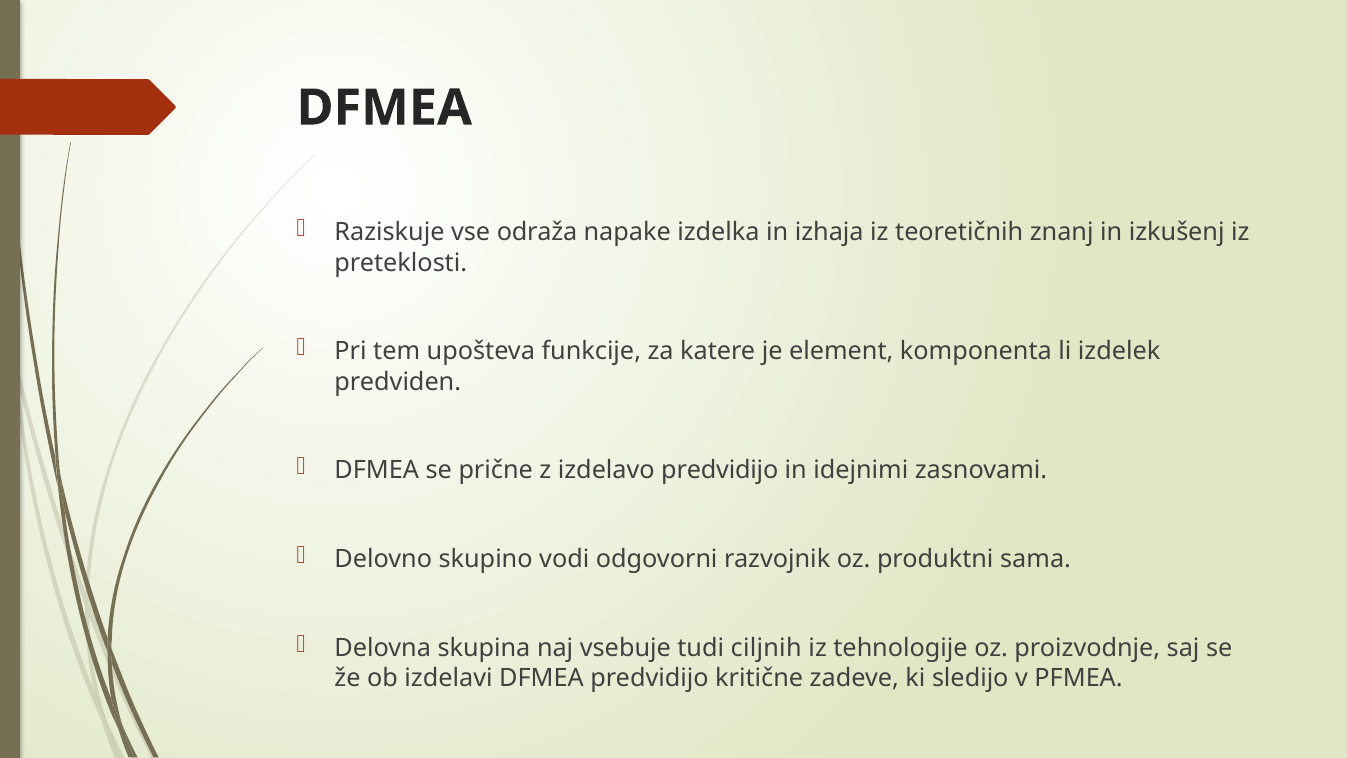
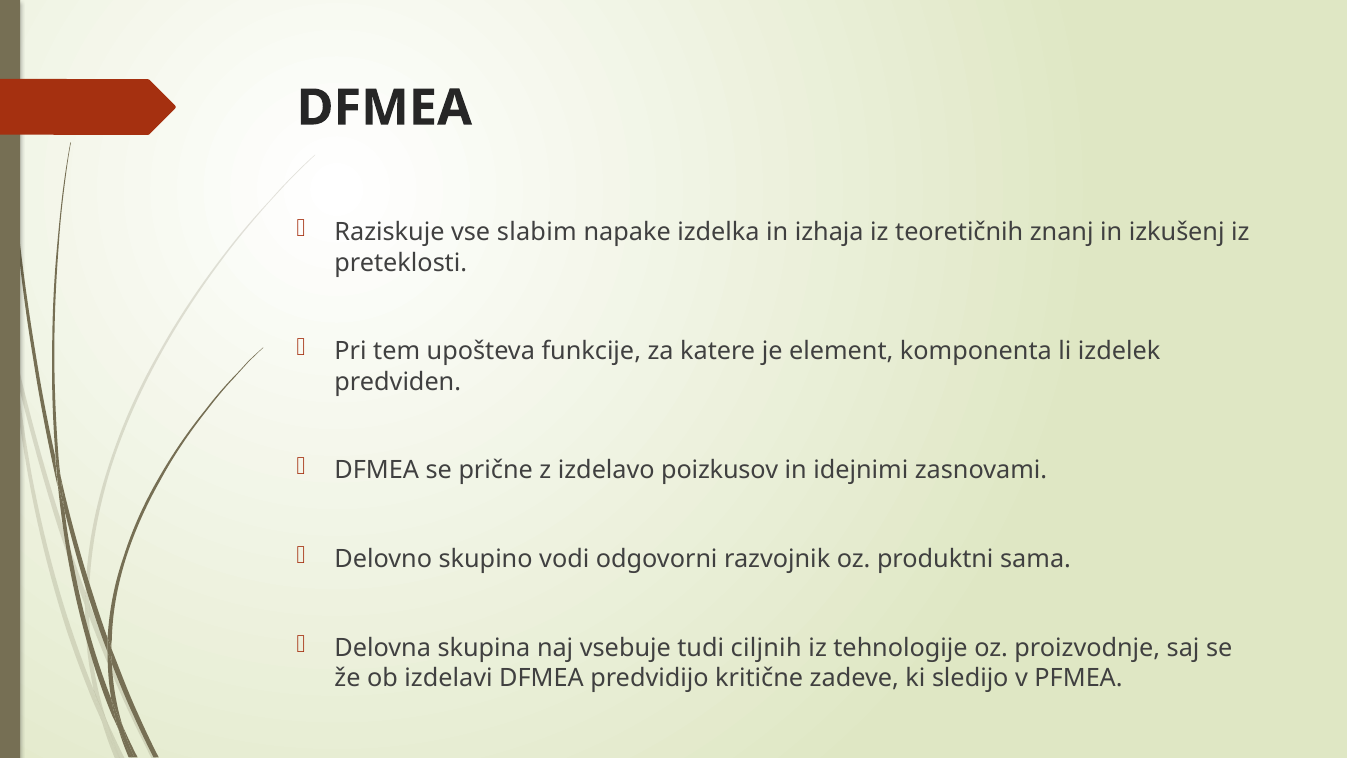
odraža: odraža -> slabim (537, 232)
izdelavo predvidijo: predvidijo -> poizkusov (720, 470)
